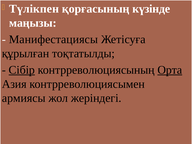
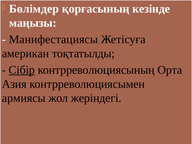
Түлікпен: Түлікпен -> Бөлімдер (34, 9)
күзінде: күзінде -> кезінде (151, 9)
құрылған: құрылған -> американ (26, 53)
Орта underline: present -> none (170, 70)
